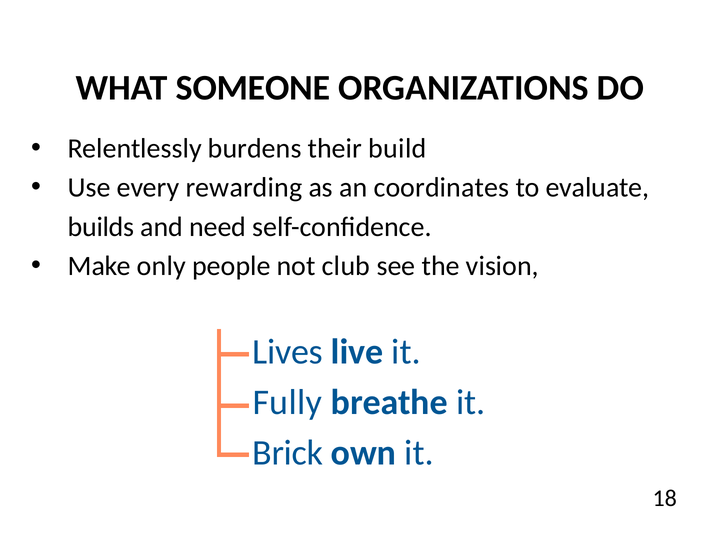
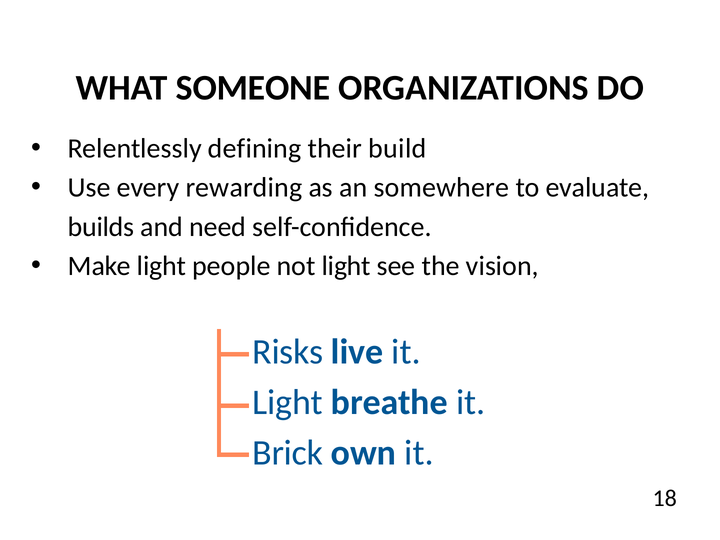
burdens: burdens -> defining (255, 148)
coordinates: coordinates -> somewhere (441, 188)
Make only: only -> light (162, 266)
not club: club -> light (346, 266)
Lives: Lives -> Risks (288, 352)
Fully: Fully -> Light (288, 402)
